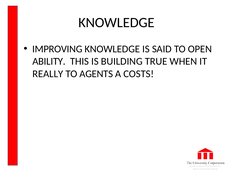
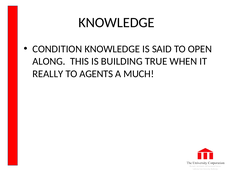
IMPROVING: IMPROVING -> CONDITION (57, 49)
ABILITY: ABILITY -> ALONG (49, 61)
COSTS: COSTS -> MUCH (139, 74)
